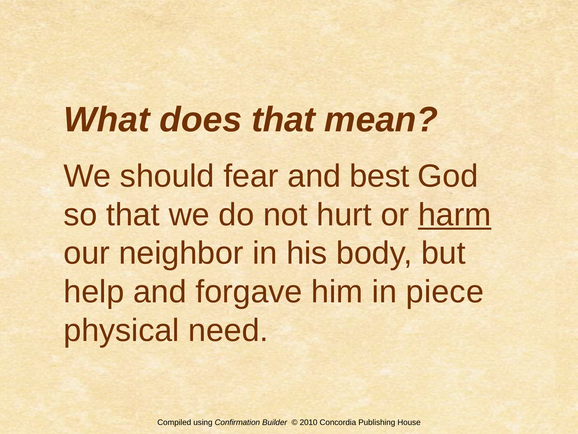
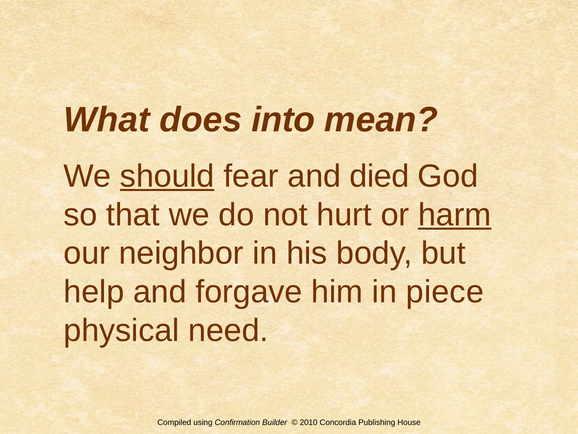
does that: that -> into (283, 120)
should underline: none -> present (167, 176)
best: best -> died (379, 176)
